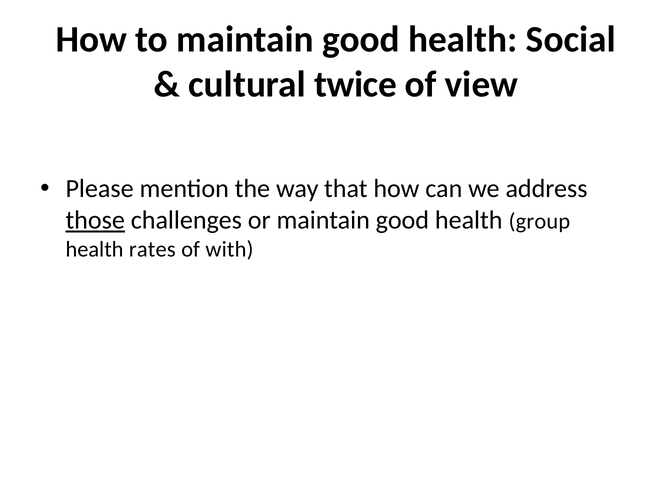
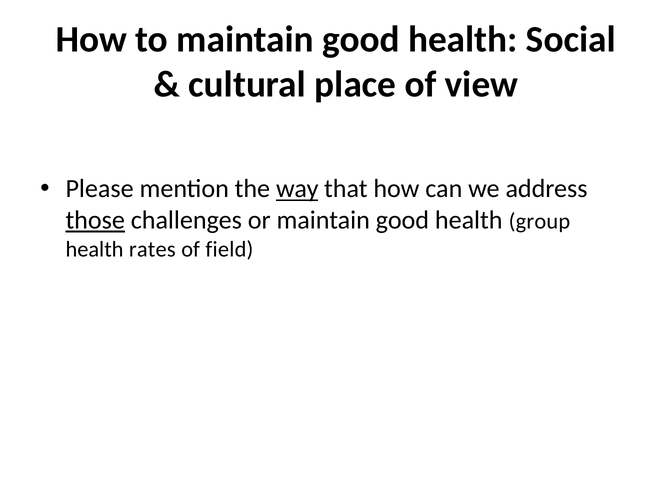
twice: twice -> place (355, 84)
way underline: none -> present (297, 189)
with: with -> field (229, 249)
